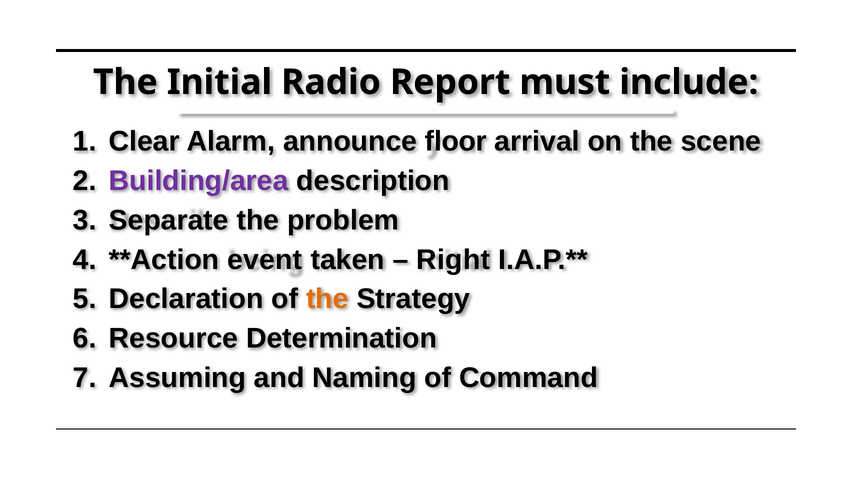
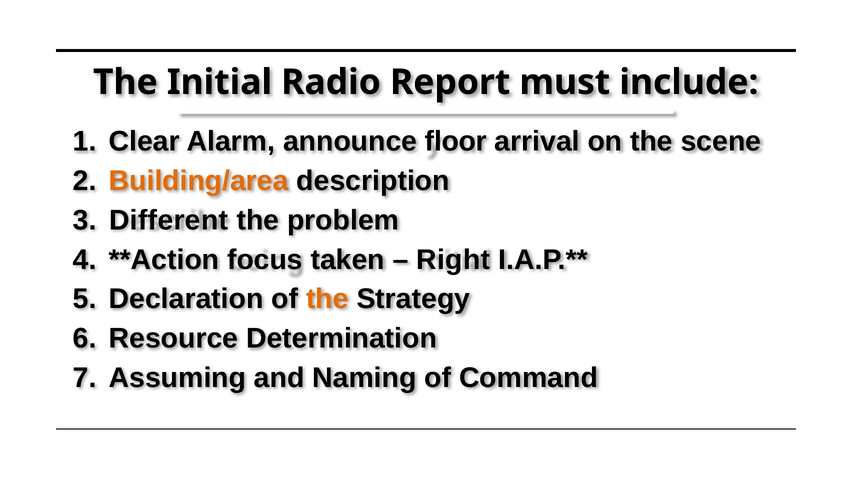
Building/area colour: purple -> orange (199, 181)
Separate: Separate -> Different (169, 220)
event: event -> focus (265, 260)
